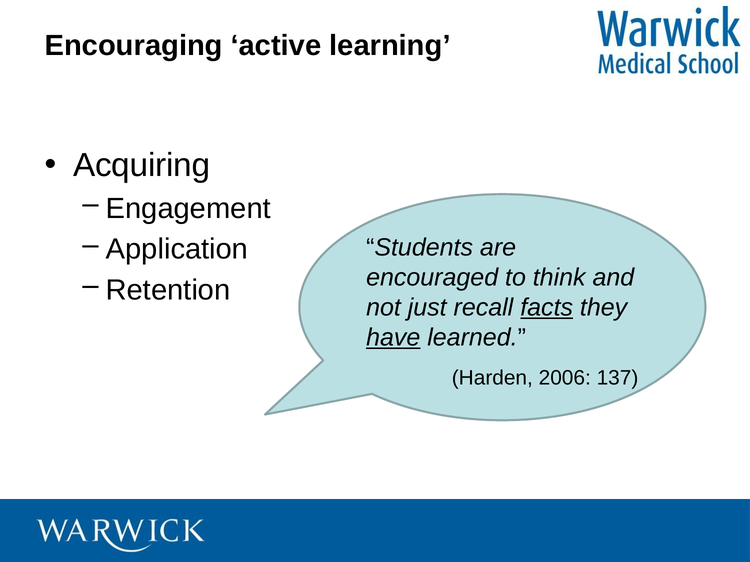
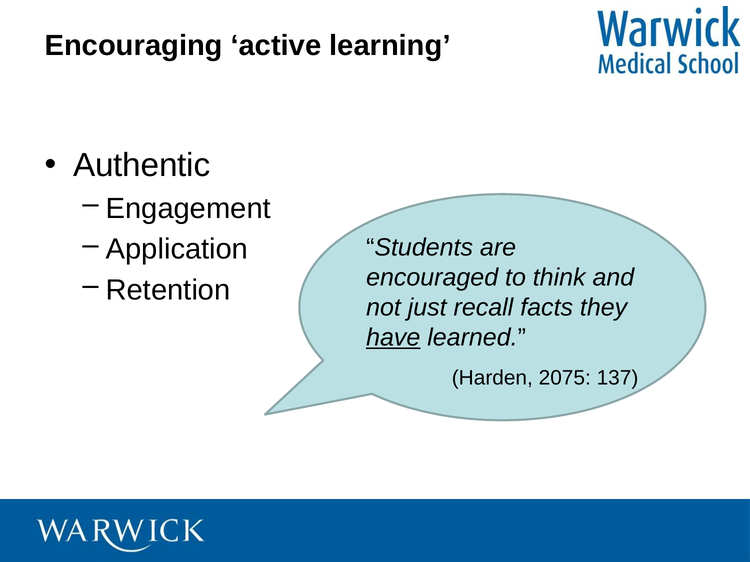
Acquiring: Acquiring -> Authentic (142, 166)
facts underline: present -> none (547, 308)
2006: 2006 -> 2075 (565, 378)
